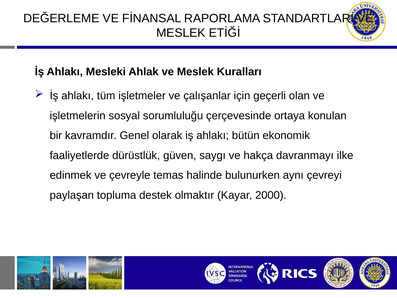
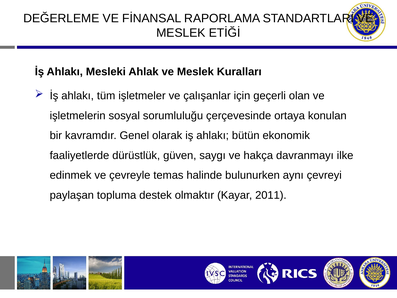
2000: 2000 -> 2011 (271, 195)
